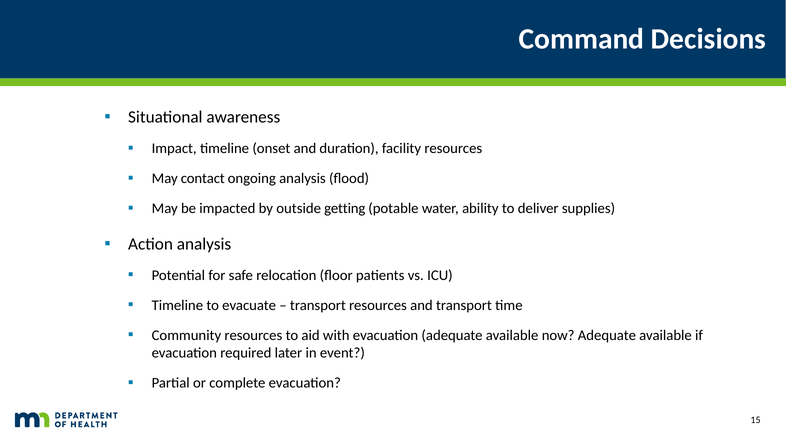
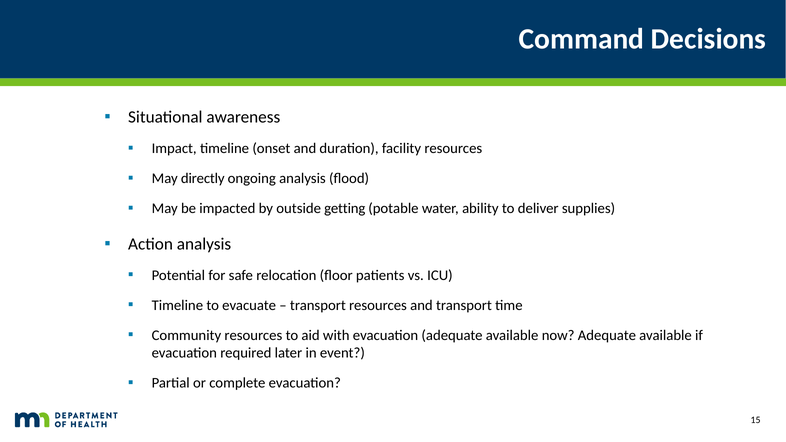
contact: contact -> directly (203, 179)
